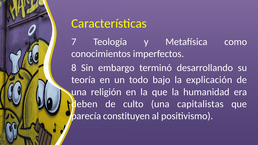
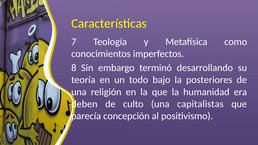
explicación: explicación -> posteriores (209, 80)
constituyen: constituyen -> concepción (126, 116)
